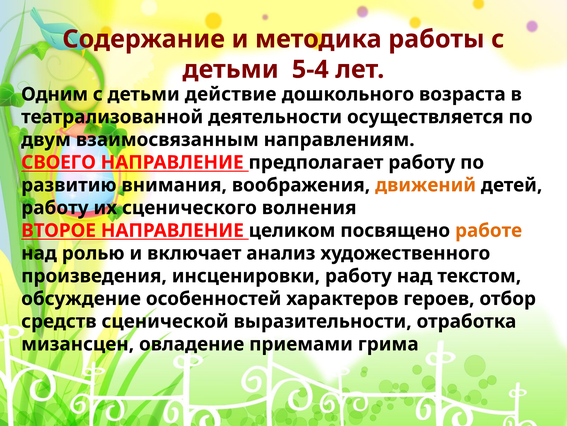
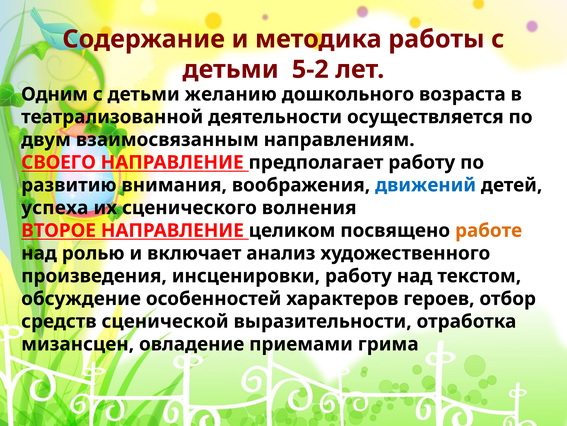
5-4: 5-4 -> 5-2 (310, 69)
действие: действие -> желанию (231, 94)
движений colour: orange -> blue (426, 185)
работу: работу -> успеха (55, 208)
